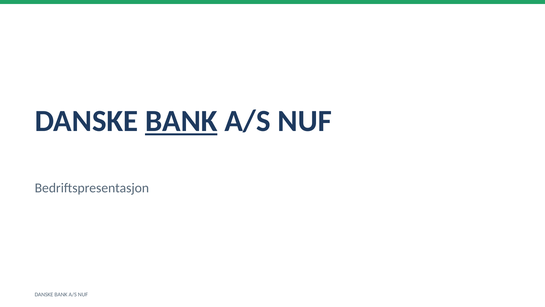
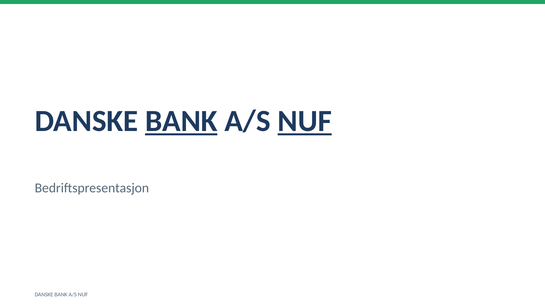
NUF underline: none -> present (305, 121)
